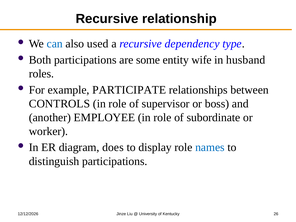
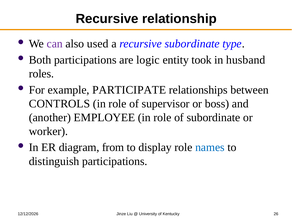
can colour: blue -> purple (55, 44)
recursive dependency: dependency -> subordinate (192, 44)
some: some -> logic (148, 60)
wife: wife -> took (202, 60)
does: does -> from (113, 147)
